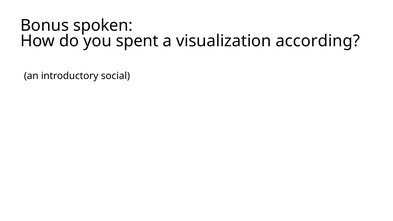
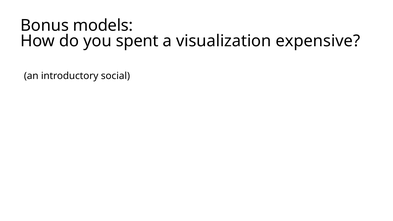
spoken: spoken -> models (103, 25)
according: according -> expensive (318, 41)
